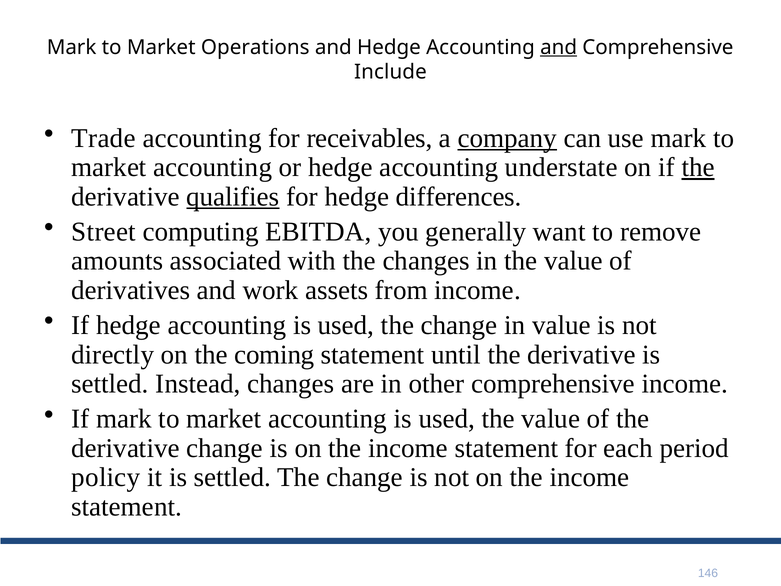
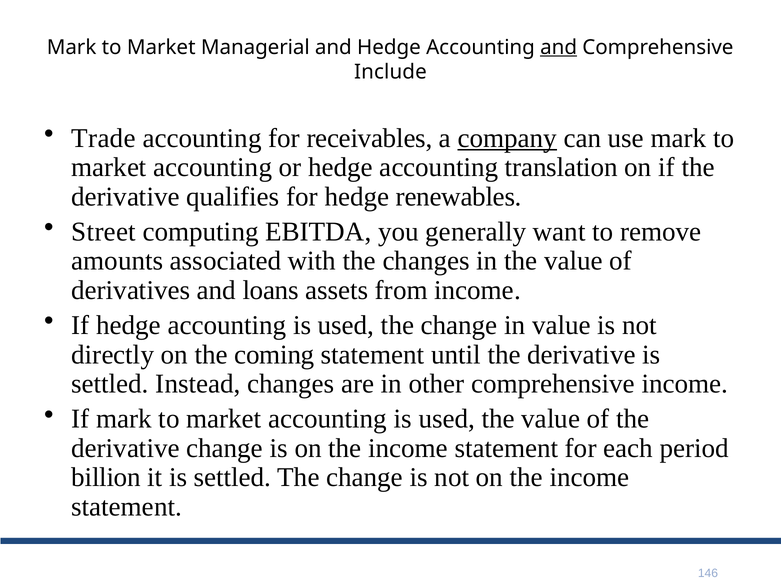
Operations: Operations -> Managerial (255, 47)
understate: understate -> translation (561, 167)
the underline: present -> none (698, 167)
qualifies underline: present -> none (233, 197)
differences: differences -> renewables (459, 197)
work: work -> loans (271, 290)
policy: policy -> billion (106, 477)
